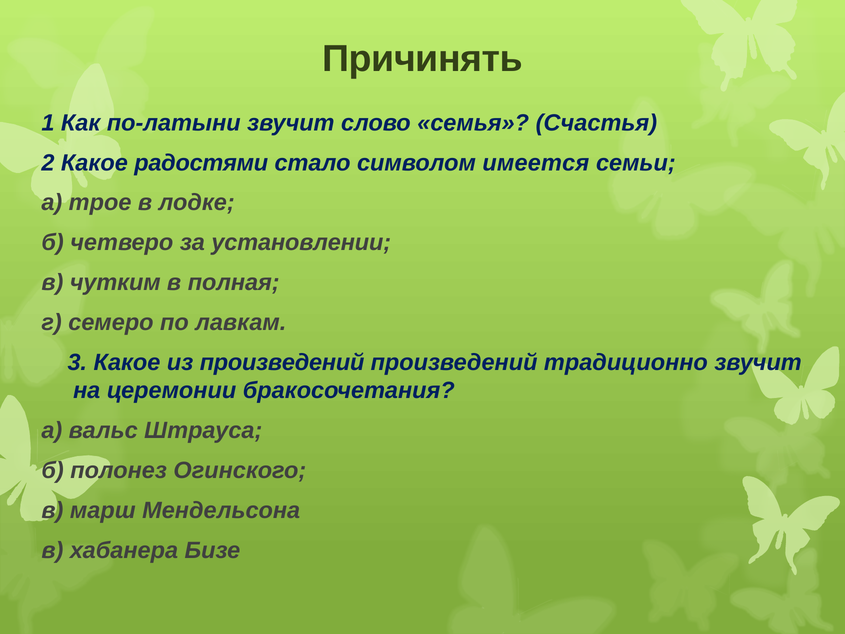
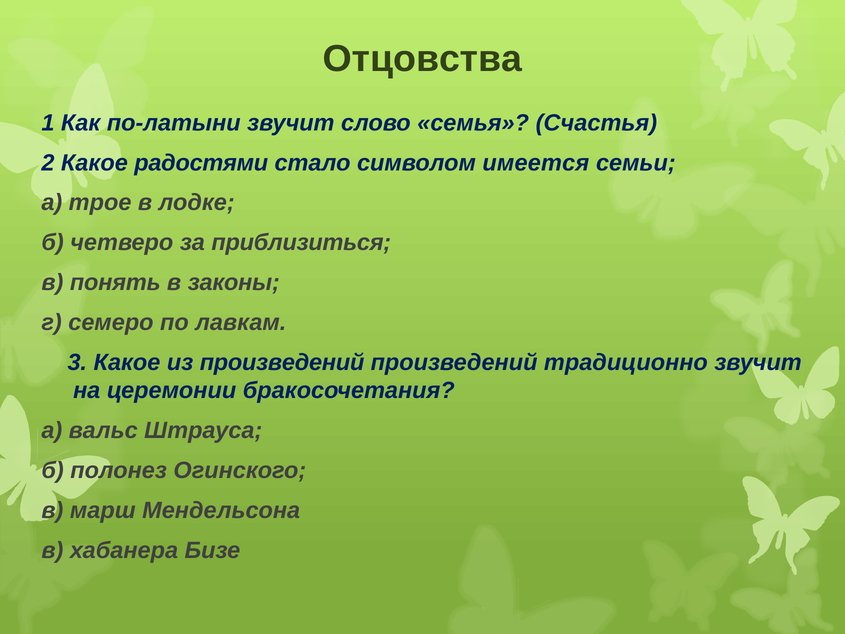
Причинять: Причинять -> Отцовства (422, 59)
установлении: установлении -> приблизиться (301, 243)
чутким: чутким -> понять (115, 282)
полная: полная -> законы (234, 282)
